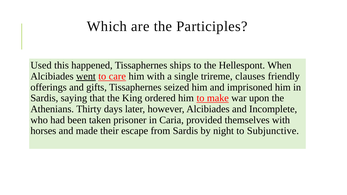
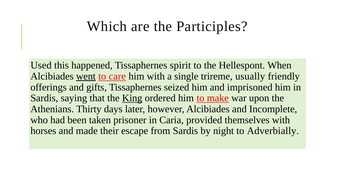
ships: ships -> spirit (180, 65)
clauses: clauses -> usually (250, 76)
King underline: none -> present (132, 98)
Subjunctive: Subjunctive -> Adverbially (273, 131)
